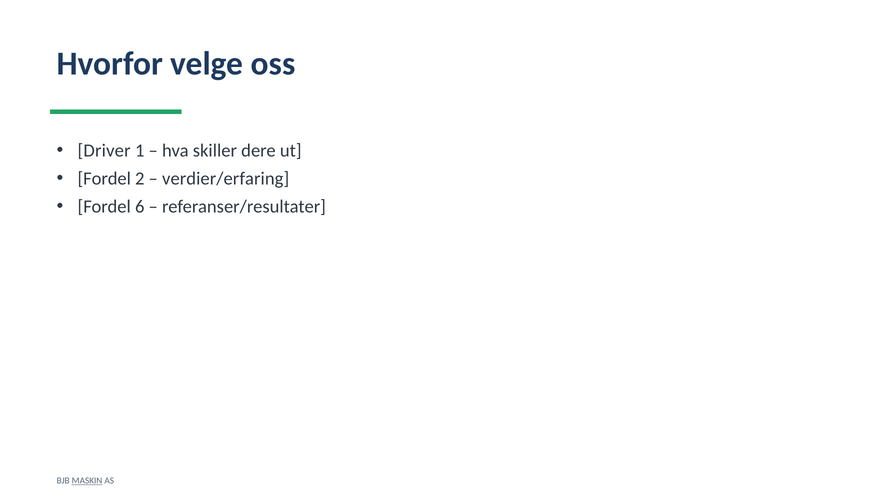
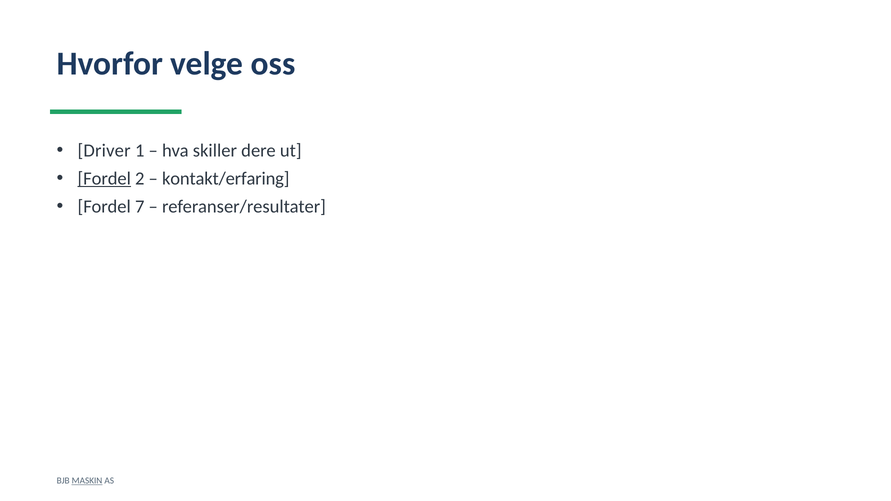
Fordel underline: none -> present (104, 179)
verdier/erfaring: verdier/erfaring -> kontakt/erfaring (226, 179)
6: 6 -> 7 (140, 207)
